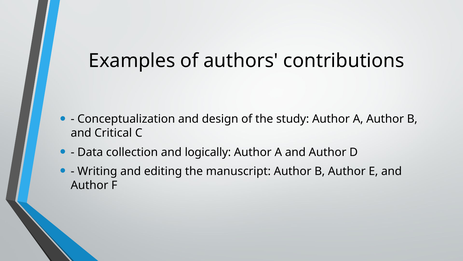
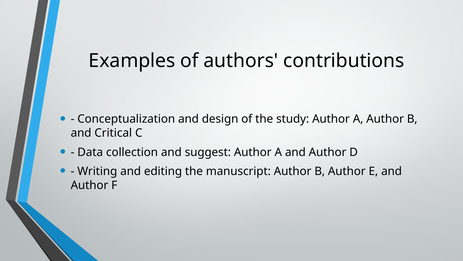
logically: logically -> suggest (208, 152)
